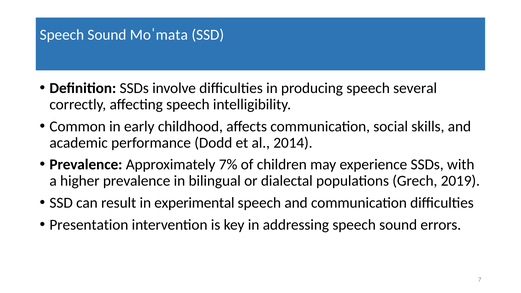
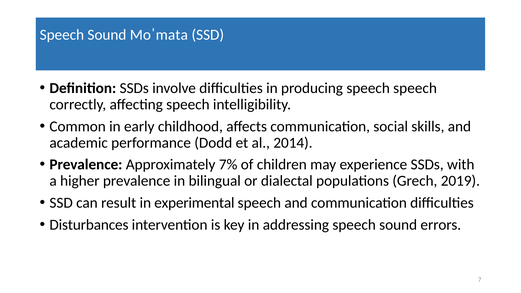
speech several: several -> speech (415, 88)
Presentation: Presentation -> Disturbances (89, 225)
